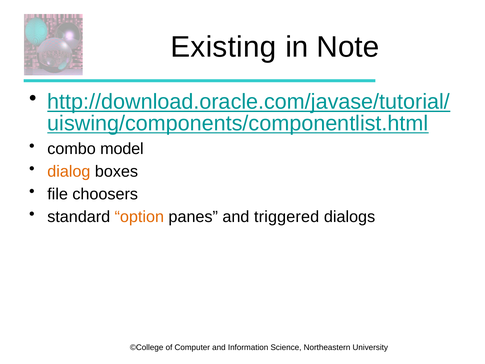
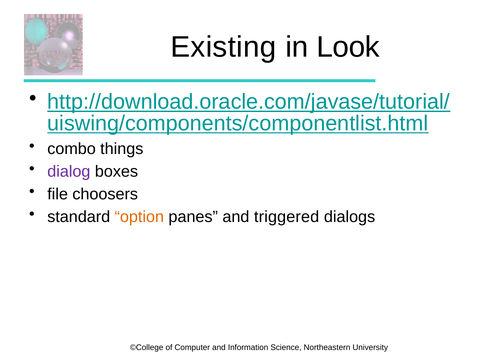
Note: Note -> Look (348, 47)
model: model -> things (122, 149)
dialog colour: orange -> purple (69, 171)
